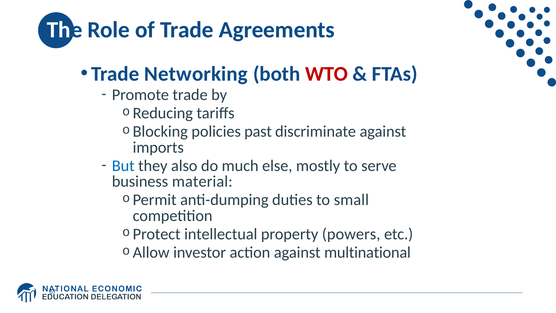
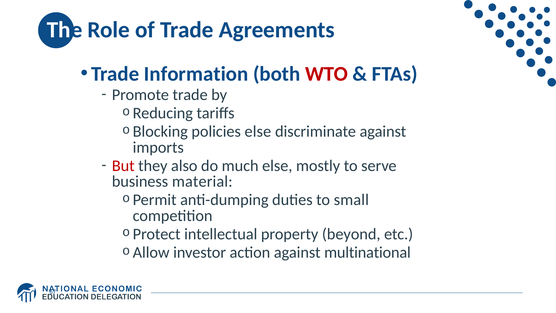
Networking: Networking -> Information (196, 74)
policies past: past -> else (258, 131)
But colour: blue -> red (123, 166)
powers: powers -> beyond (351, 234)
